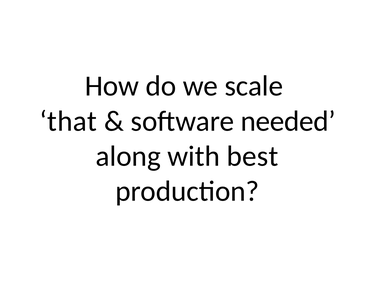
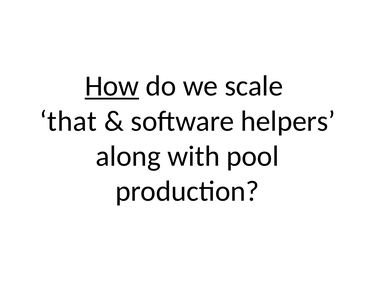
How underline: none -> present (112, 86)
needed: needed -> helpers (288, 121)
best: best -> pool (253, 156)
